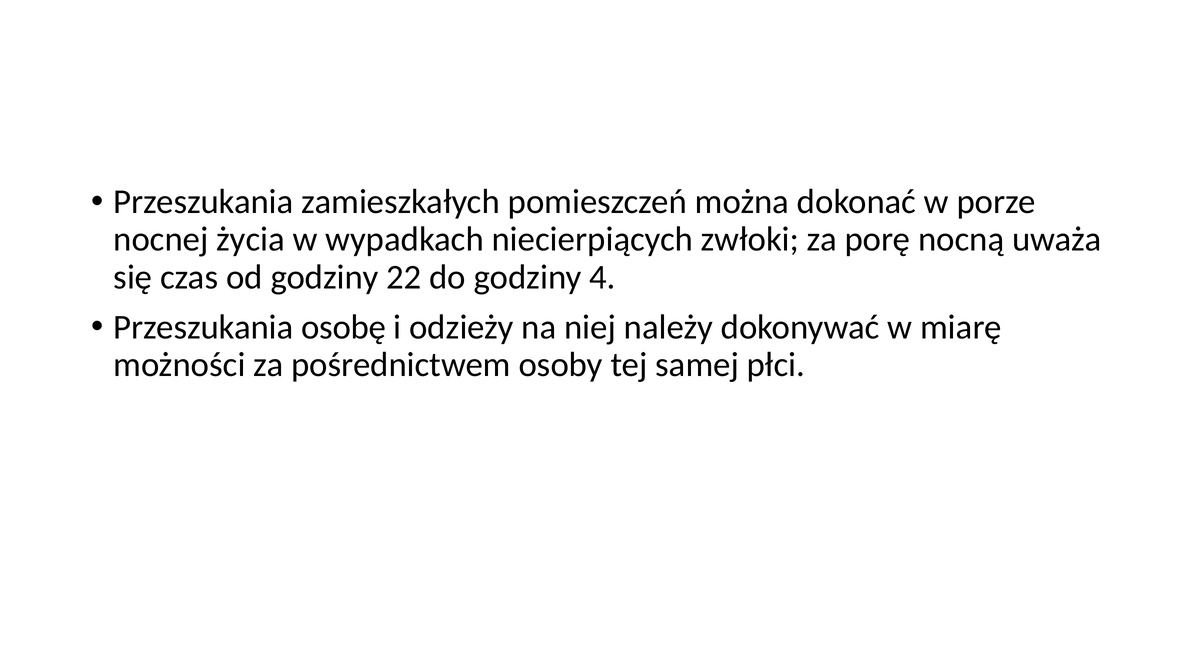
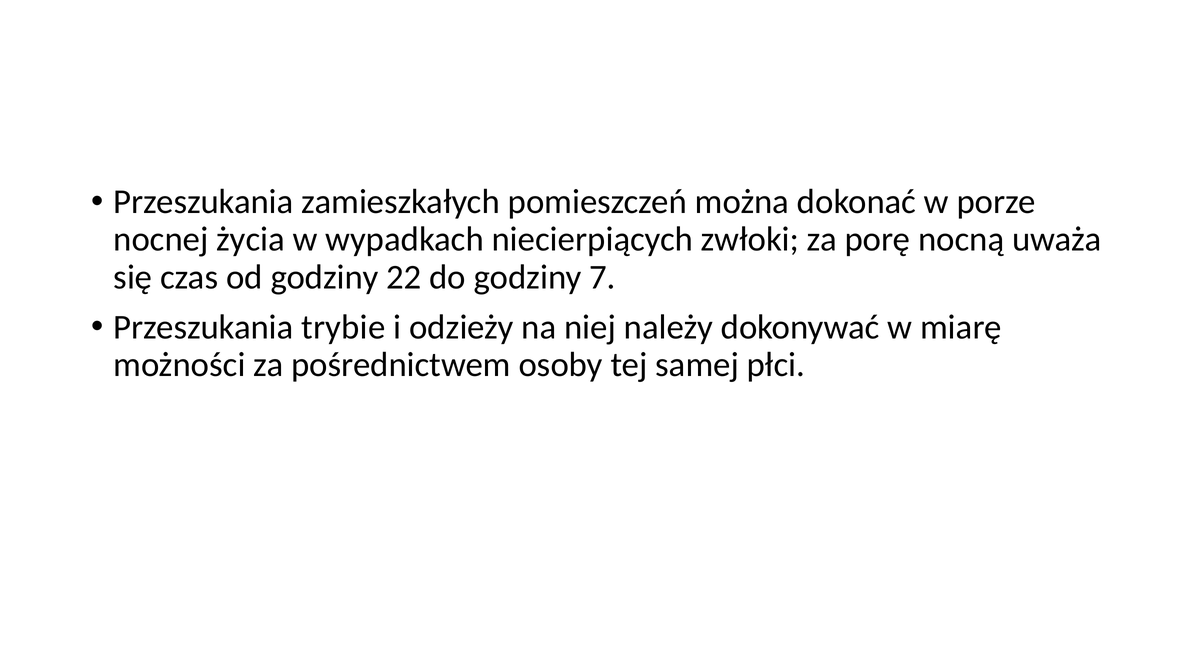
4: 4 -> 7 (602, 277)
osobę: osobę -> trybie (343, 327)
